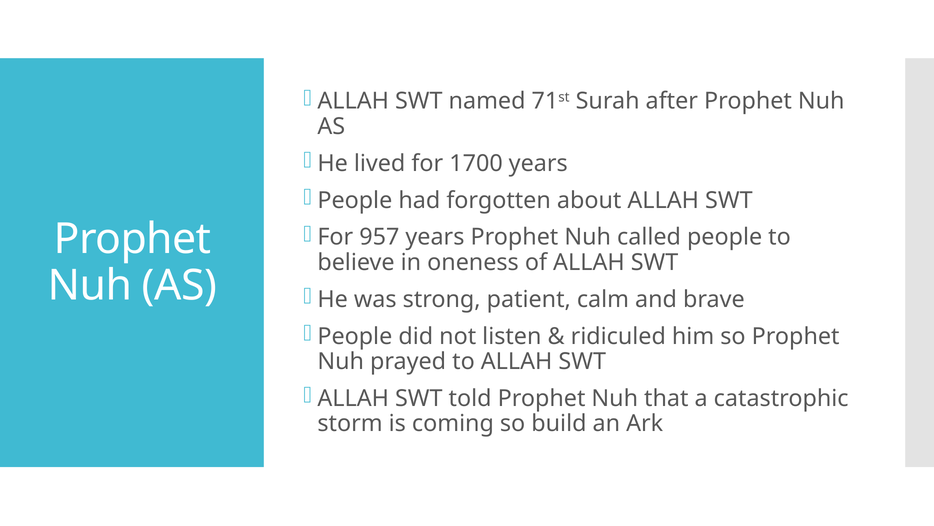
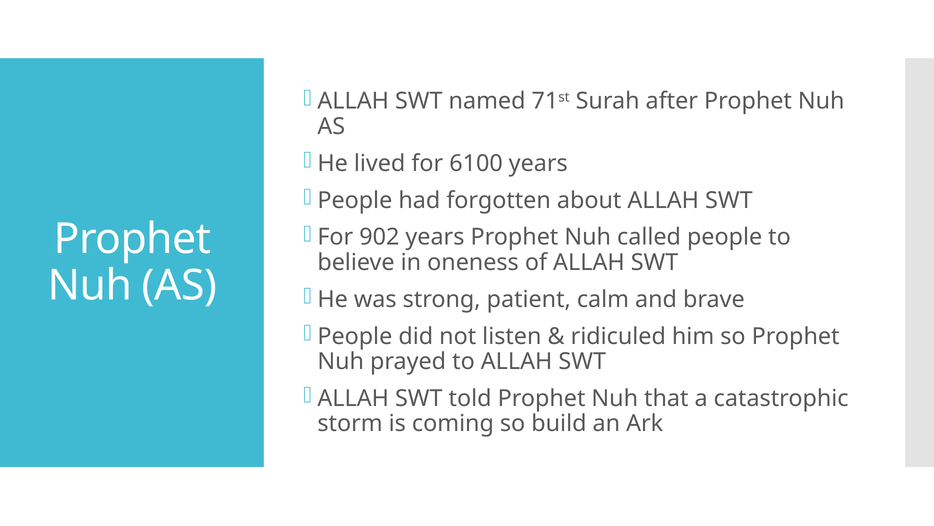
1700: 1700 -> 6100 (476, 163)
957: 957 -> 902 (379, 237)
